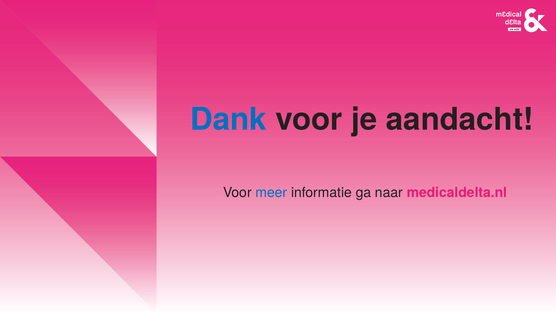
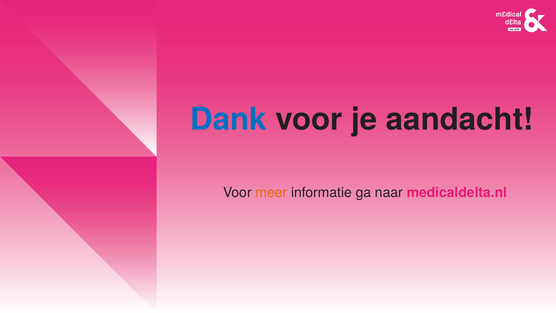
meer colour: blue -> orange (271, 193)
